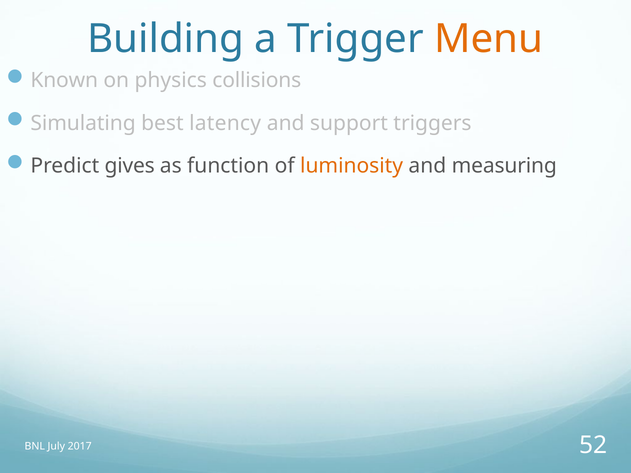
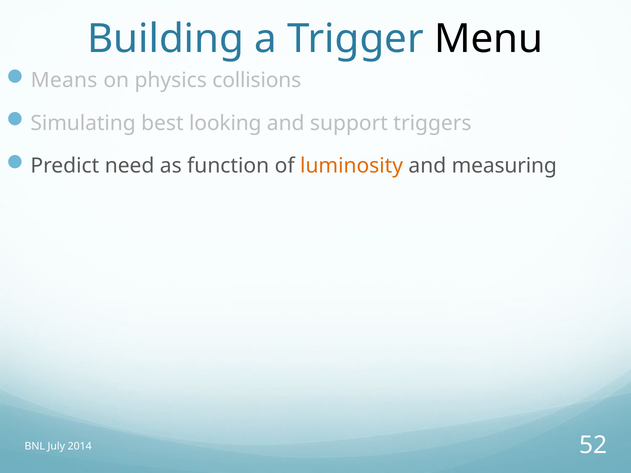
Menu colour: orange -> black (489, 39)
Known: Known -> Means (64, 81)
latency: latency -> looking (225, 123)
gives: gives -> need (130, 166)
2017: 2017 -> 2014 (80, 446)
